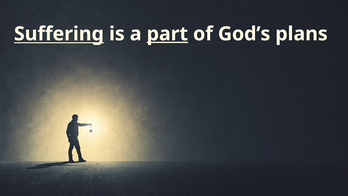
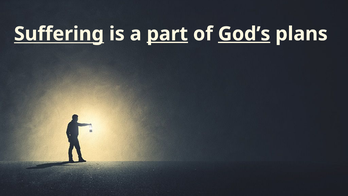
God’s underline: none -> present (244, 34)
